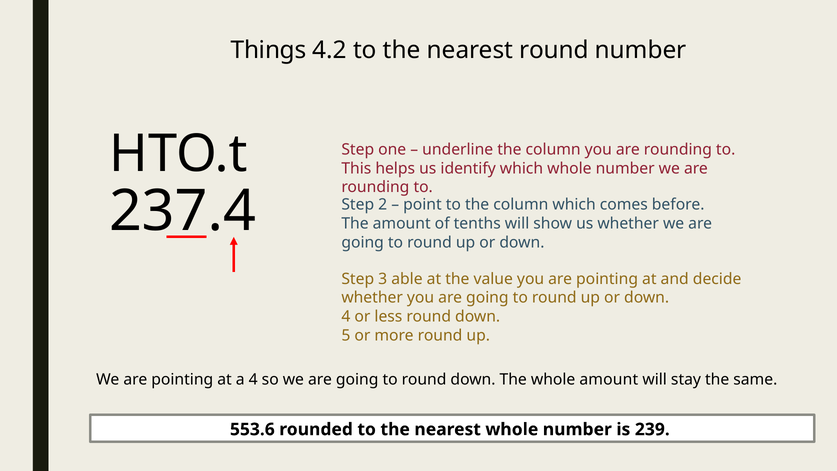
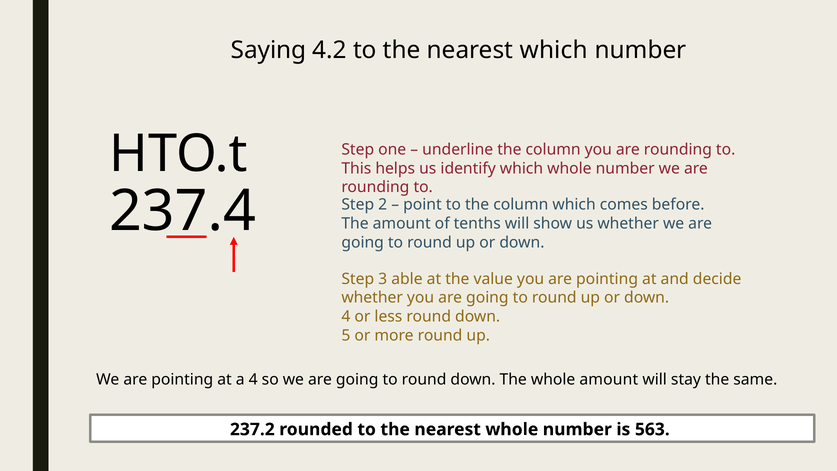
Things: Things -> Saying (269, 50)
nearest round: round -> which (554, 50)
553.6: 553.6 -> 237.2 (252, 429)
239: 239 -> 563 (652, 429)
